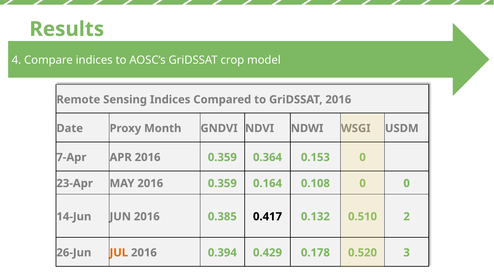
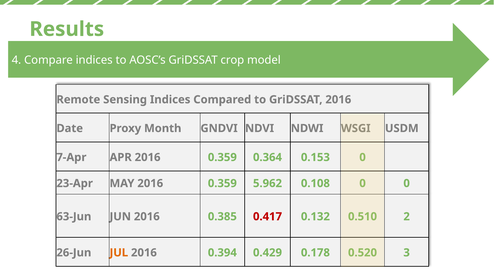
0.164: 0.164 -> 5.962 (268, 183)
14-Jun: 14-Jun -> 63-Jun (74, 216)
0.417 colour: black -> red (268, 216)
